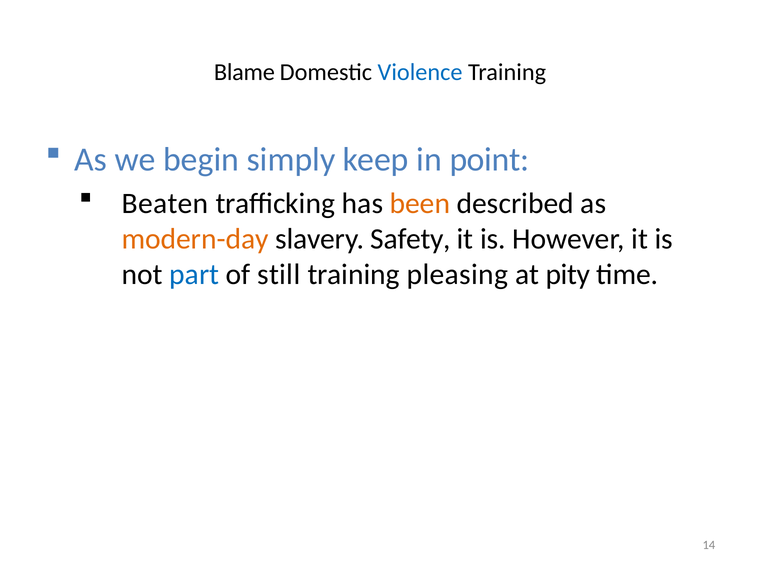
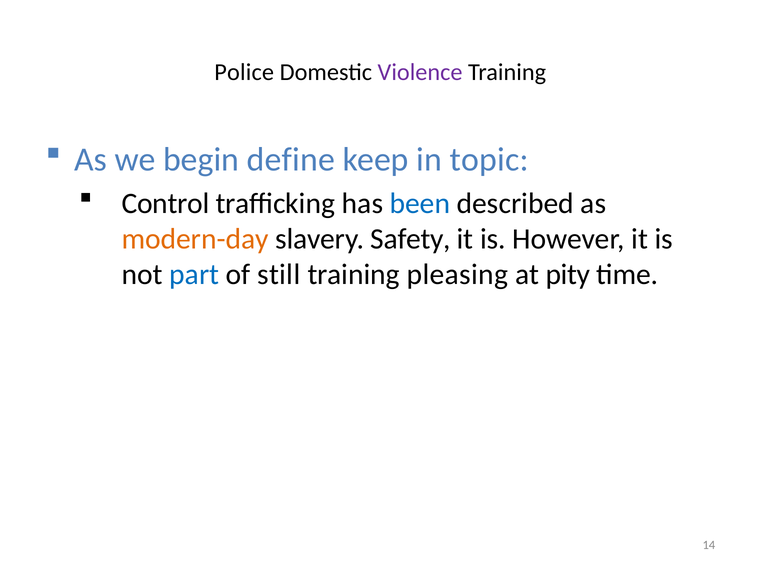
Blame: Blame -> Police (244, 72)
Violence colour: blue -> purple (420, 72)
simply: simply -> define (291, 160)
point: point -> topic (489, 160)
Beaten: Beaten -> Control (166, 203)
been colour: orange -> blue (420, 203)
